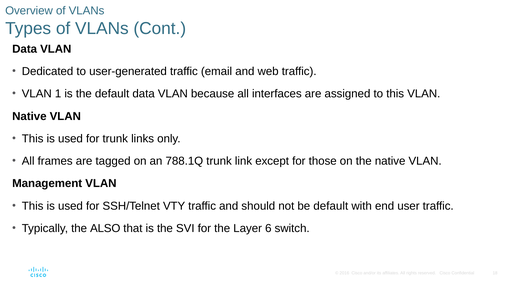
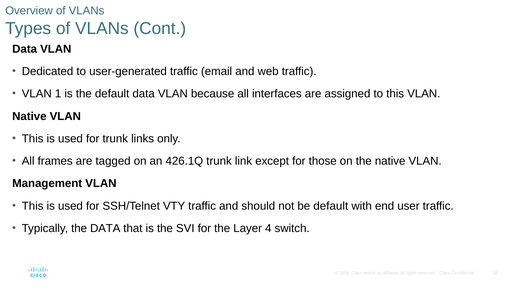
788.1Q: 788.1Q -> 426.1Q (184, 161)
the ALSO: ALSO -> DATA (105, 228)
6: 6 -> 4 (268, 228)
